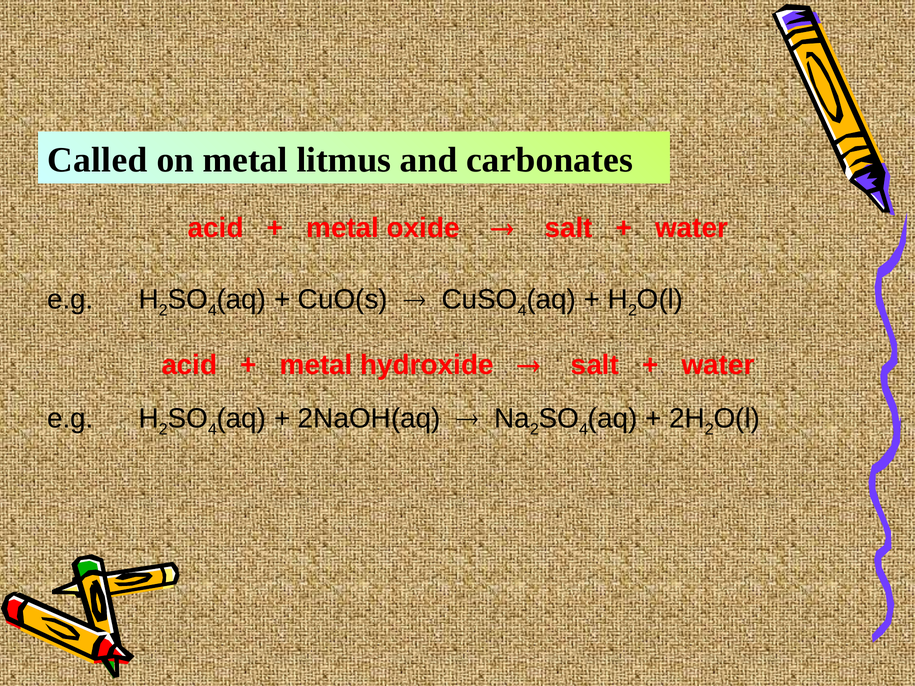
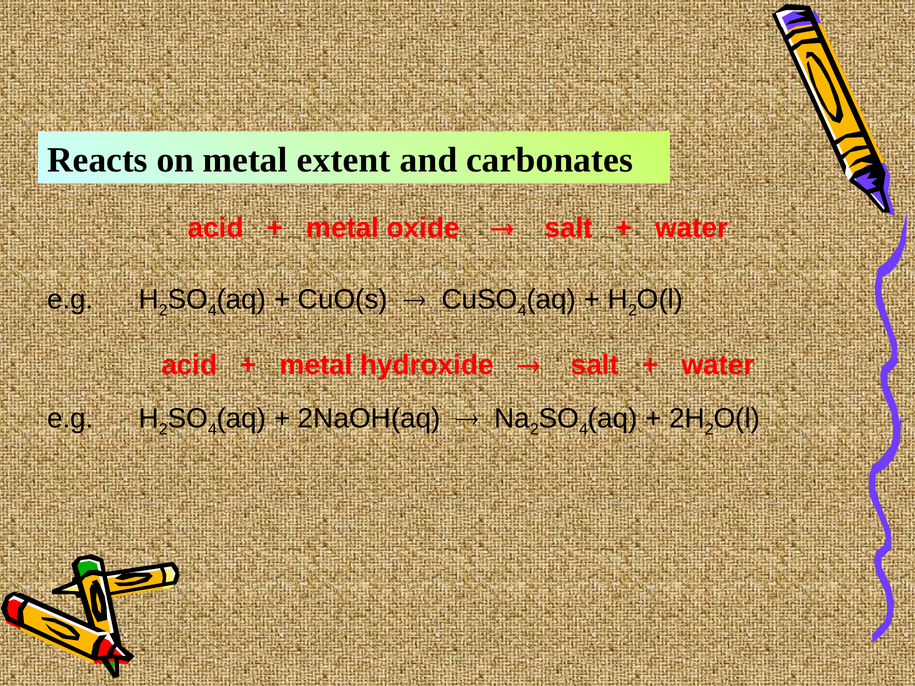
Called: Called -> Reacts (97, 160)
litmus: litmus -> extent (344, 160)
